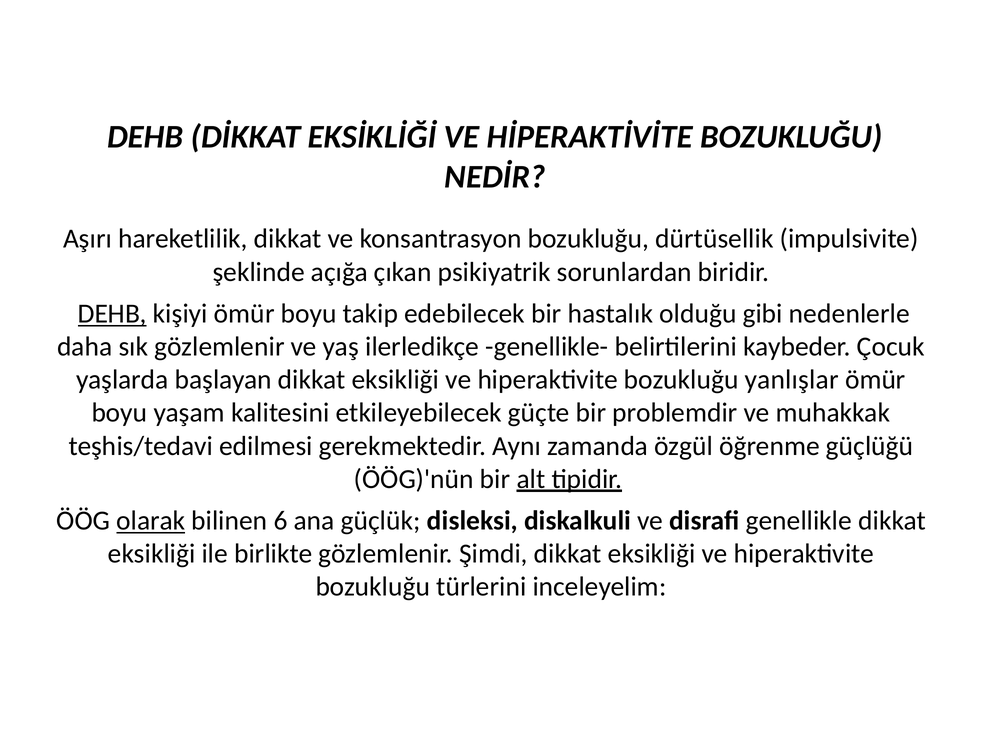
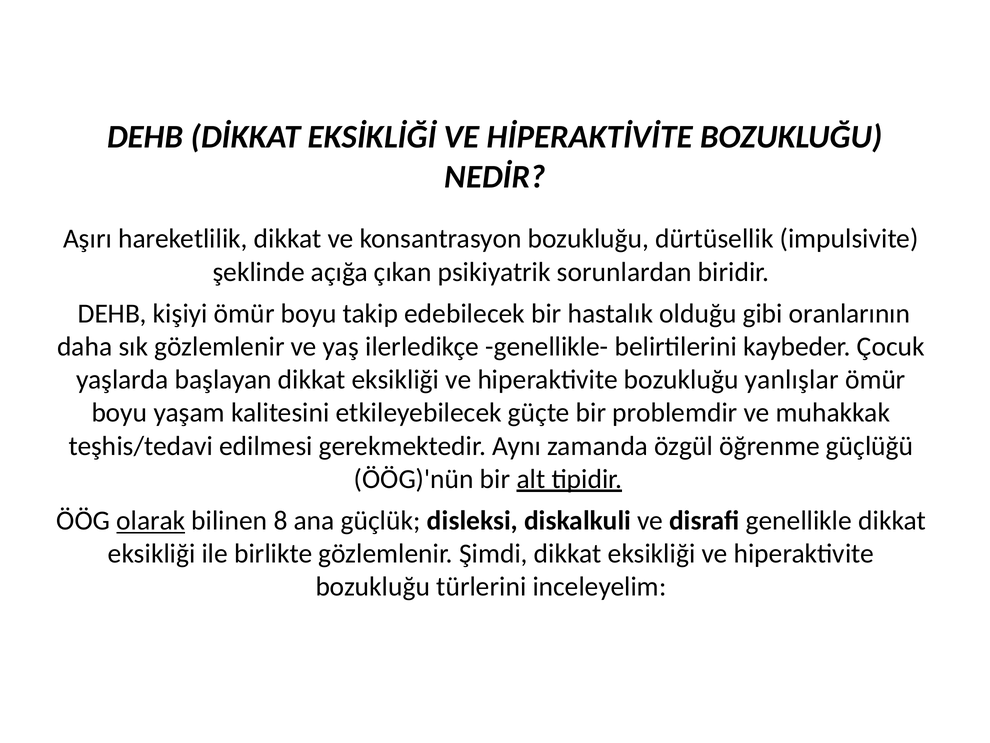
DEHB underline: present -> none (112, 314)
nedenlerle: nedenlerle -> oranlarının (850, 314)
6: 6 -> 8 (281, 520)
